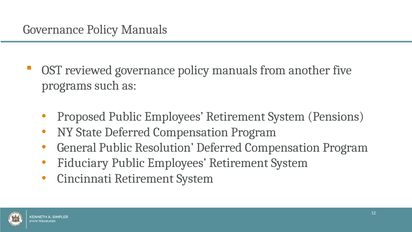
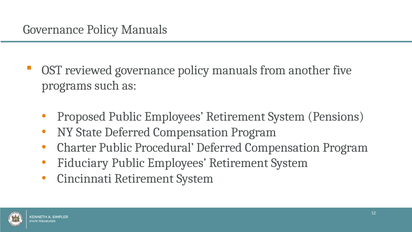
General: General -> Charter (77, 147)
Resolution: Resolution -> Procedural (164, 147)
